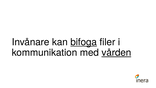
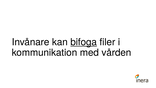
vården underline: present -> none (116, 52)
